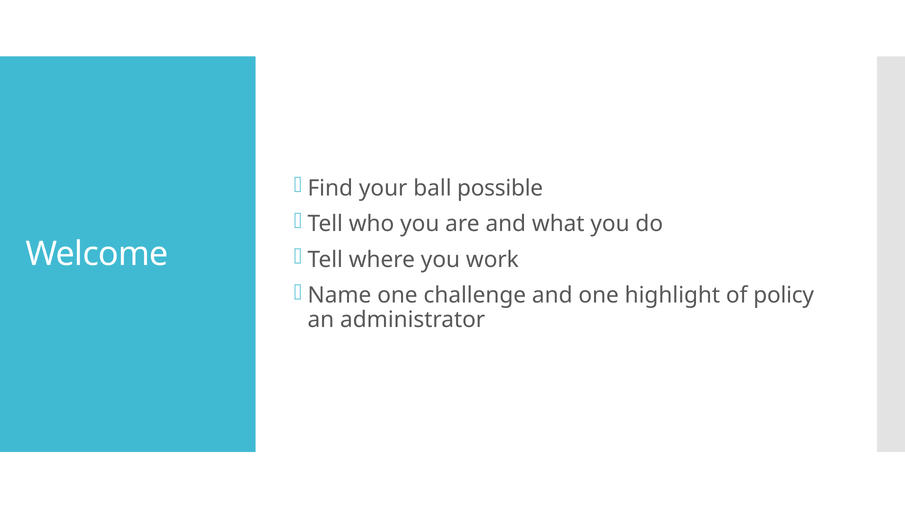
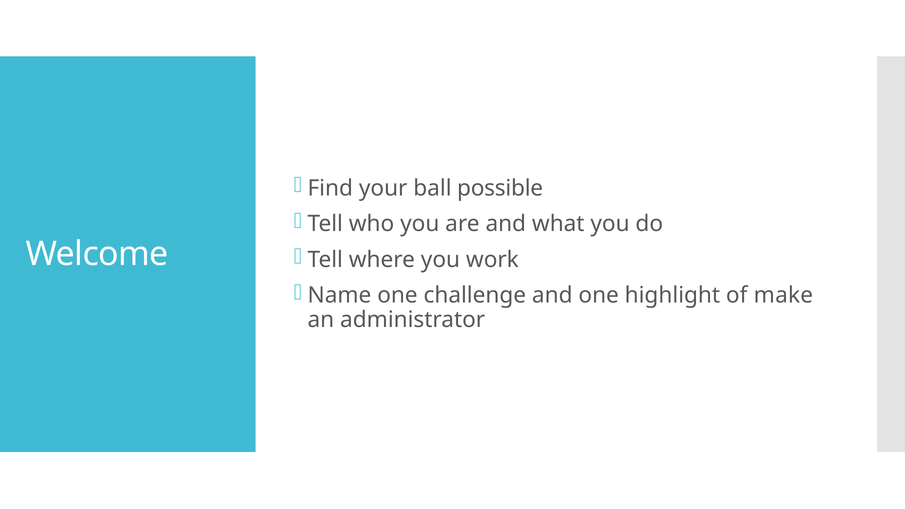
policy: policy -> make (783, 295)
